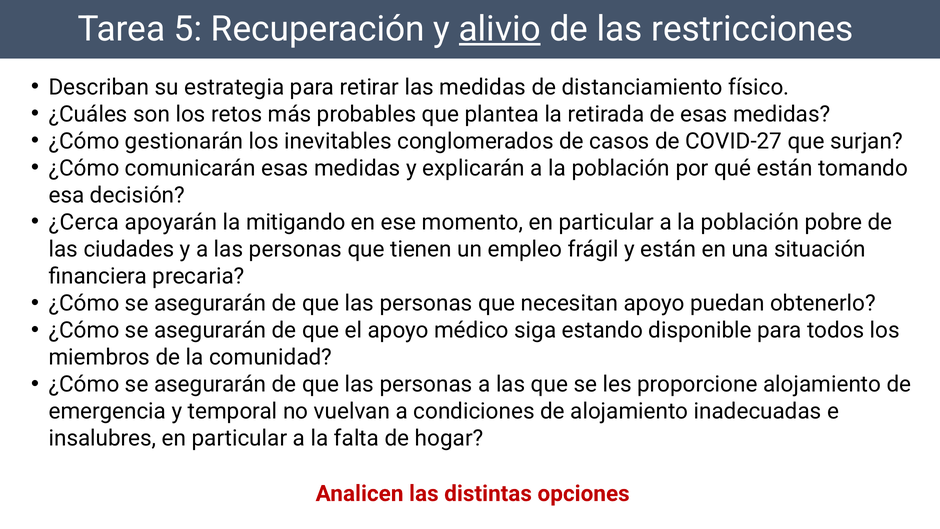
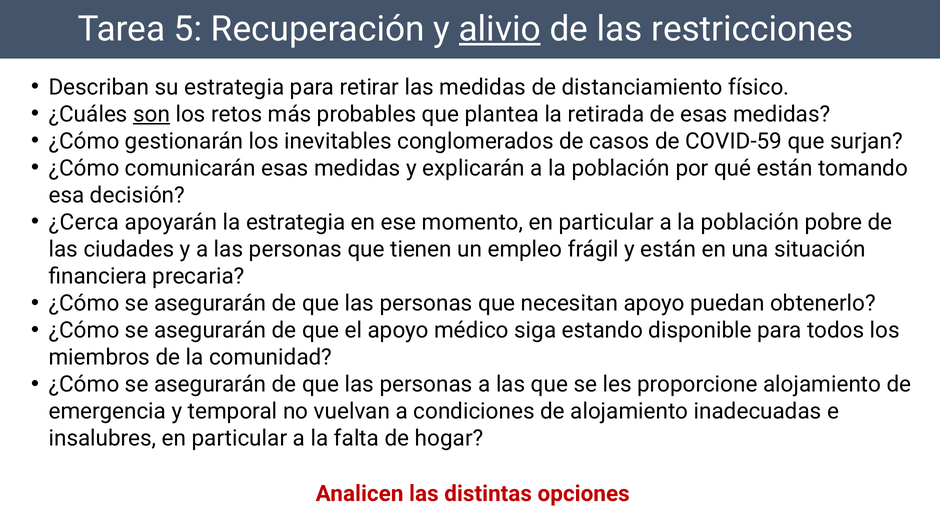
son underline: none -> present (152, 114)
COVID-27: COVID-27 -> COVID-59 (734, 141)
la mitigando: mitigando -> estrategia (296, 222)
